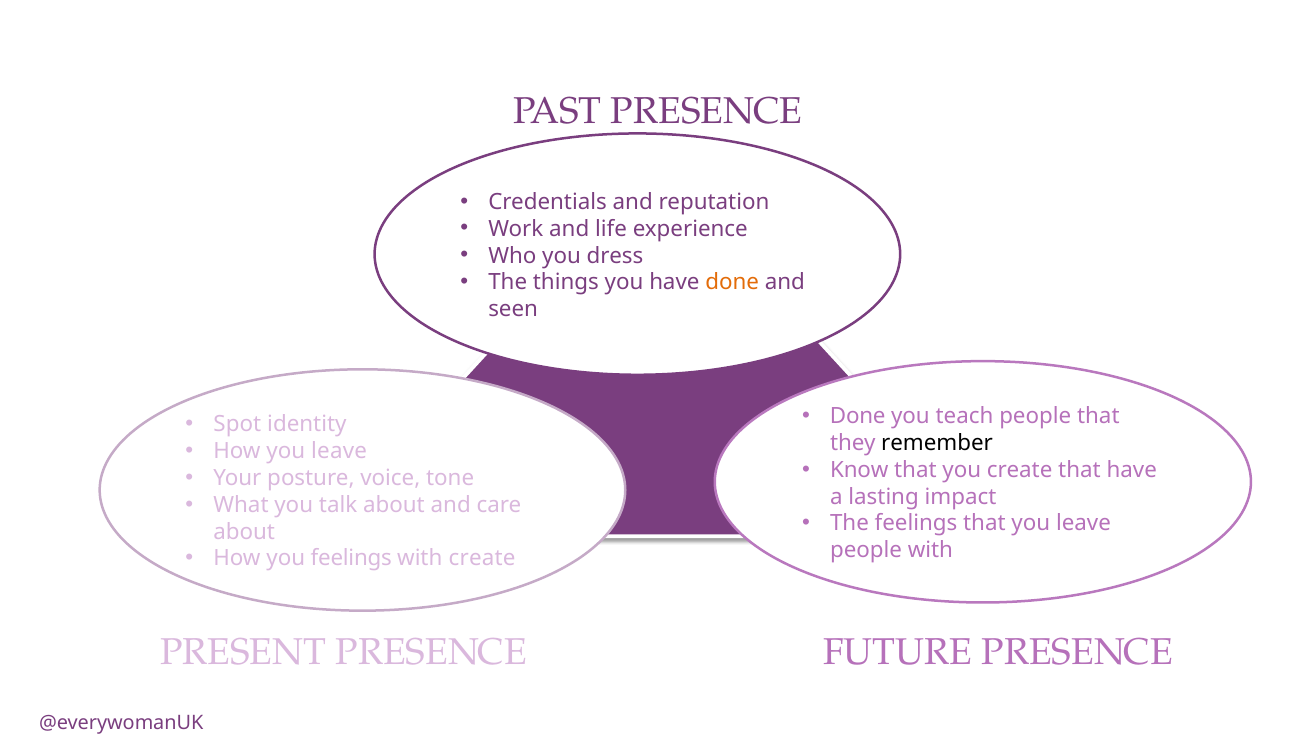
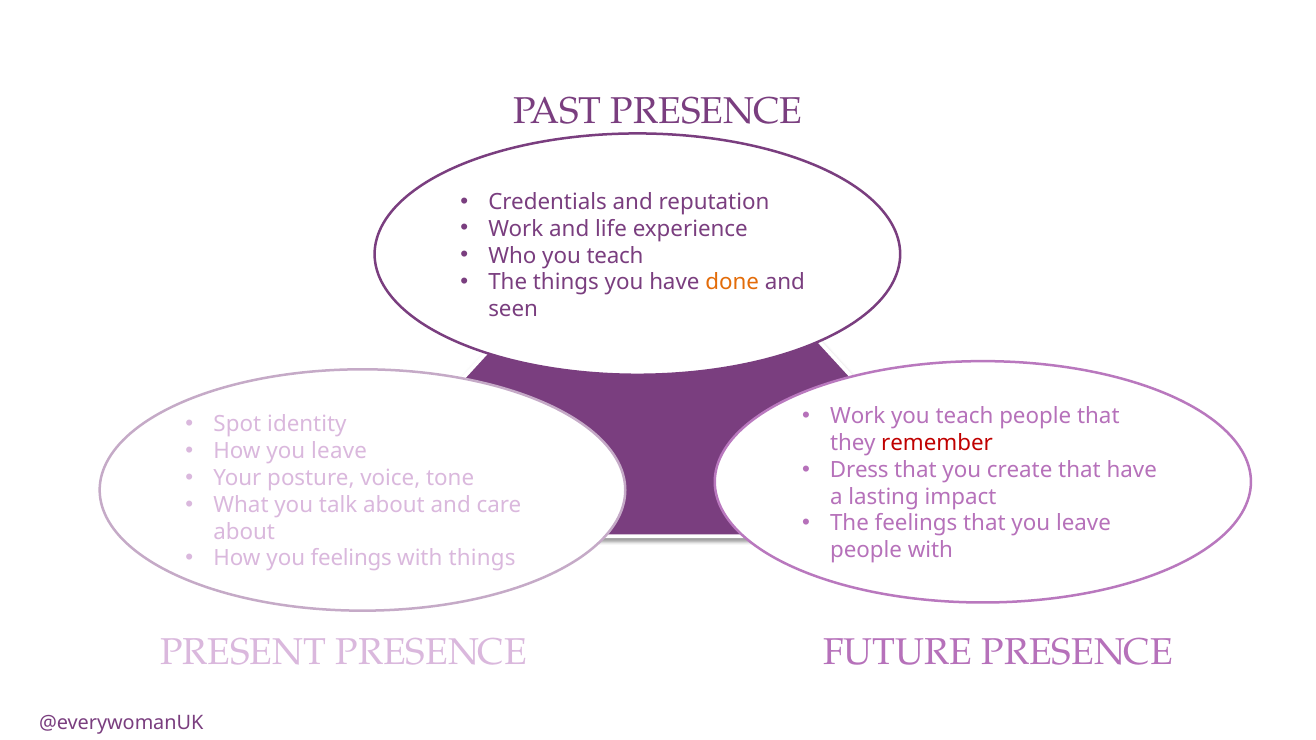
Who you dress: dress -> teach (615, 256)
Done: Done -> Work (858, 416)
remember colour: black -> red (937, 443)
Know: Know -> Dress (859, 470)
with create: create -> things (482, 559)
